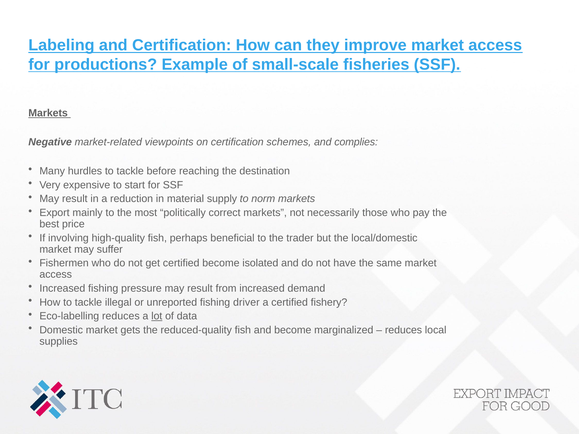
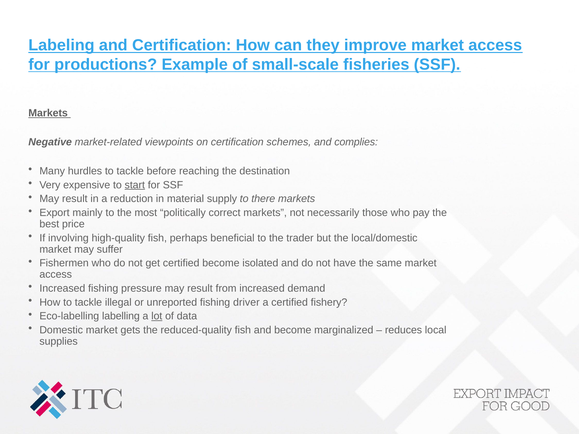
start underline: none -> present (135, 185)
norm: norm -> there (263, 199)
Eco-labelling reduces: reduces -> labelling (121, 316)
